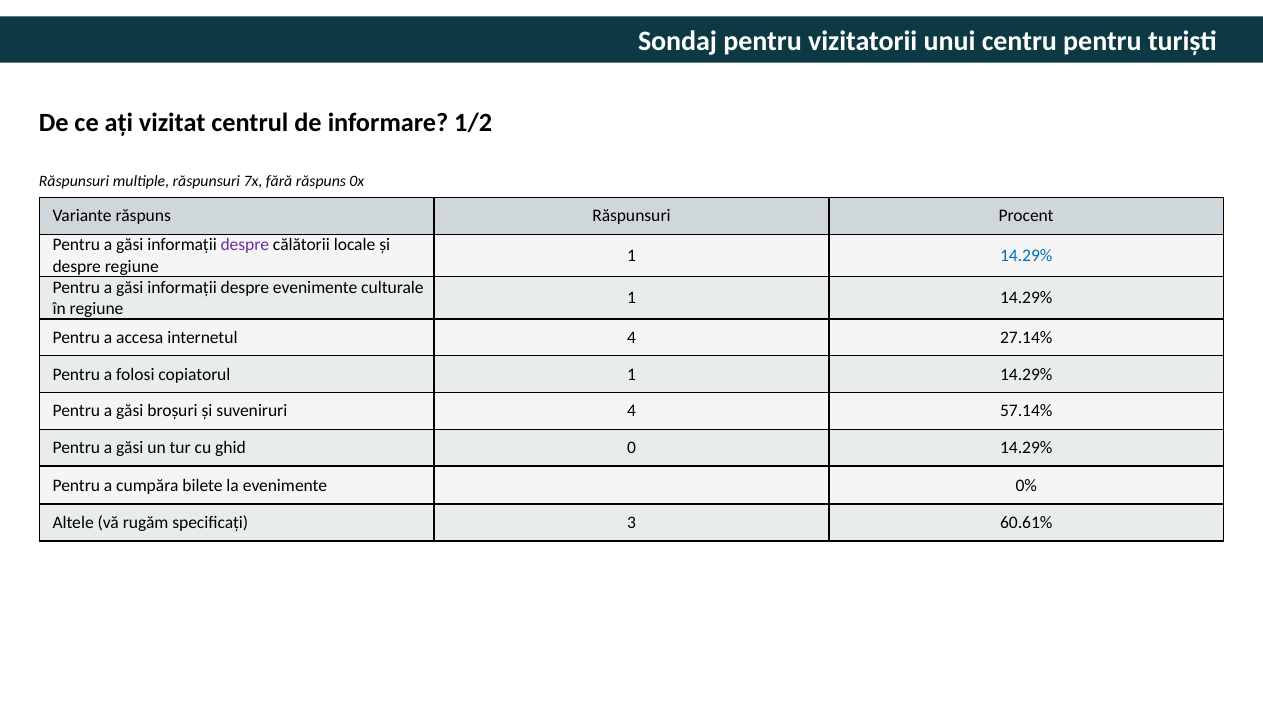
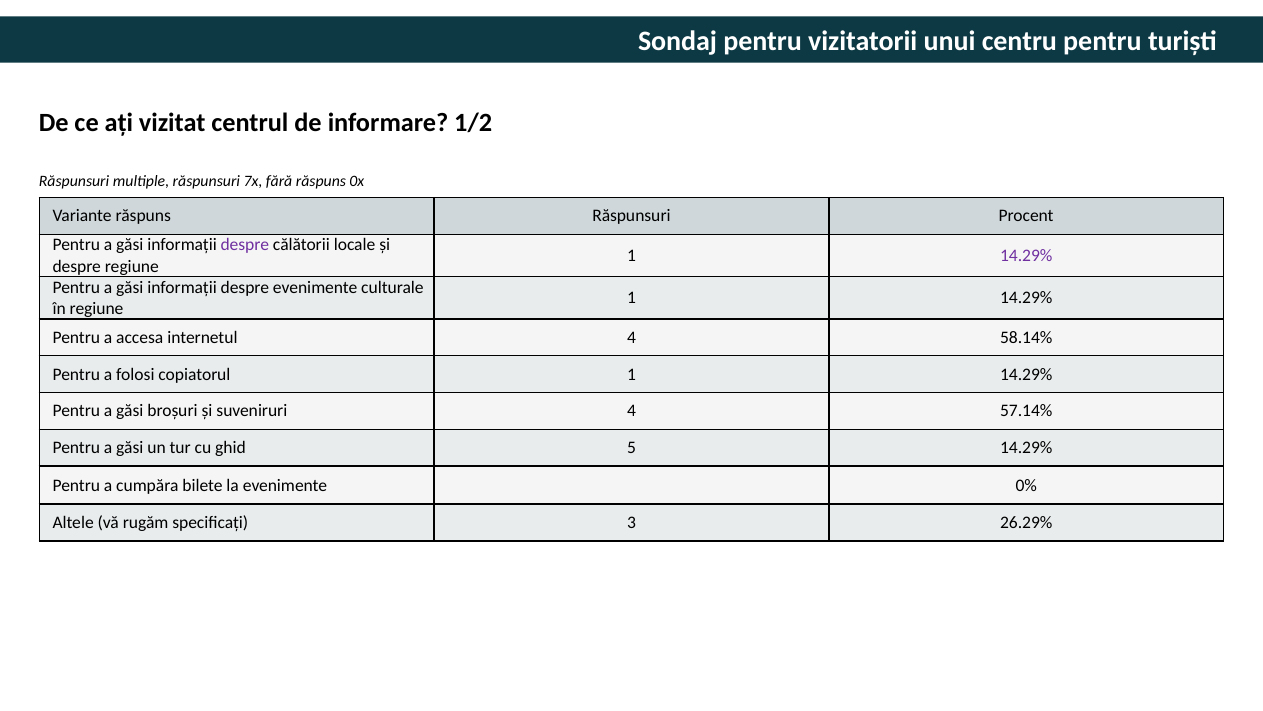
14.29% colour: blue -> purple (1026, 255)
27.14%: 27.14% -> 58.14% (1026, 337)
0: 0 -> 5 (632, 448)
60.61%: 60.61% -> 26.29% (1026, 522)
